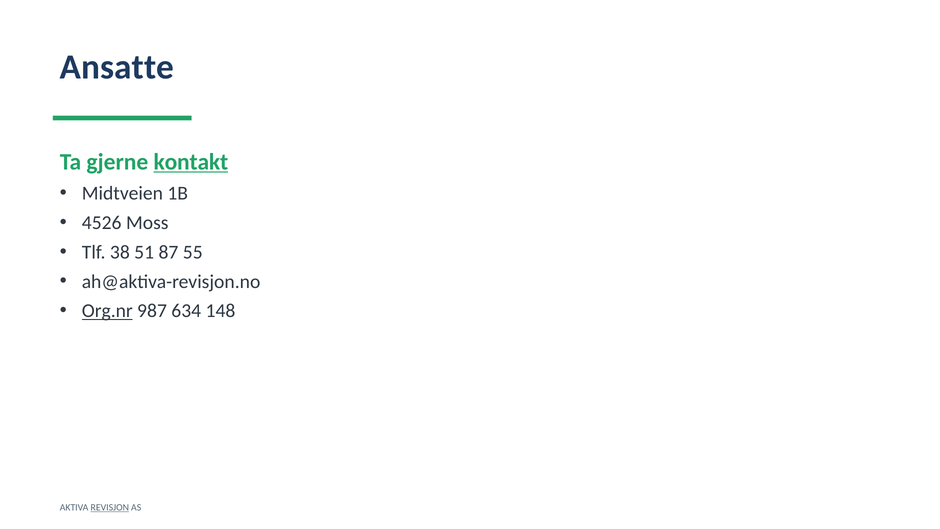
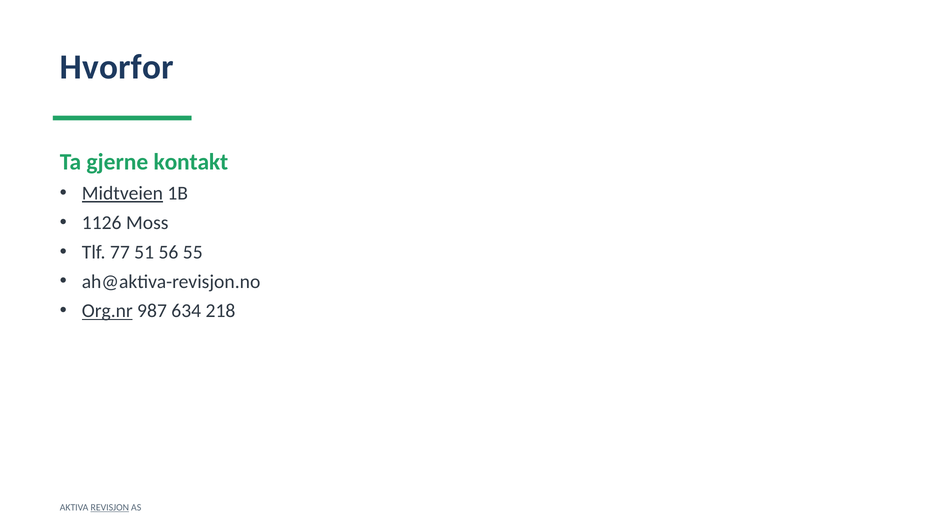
Ansatte: Ansatte -> Hvorfor (117, 67)
kontakt underline: present -> none (191, 162)
Midtveien underline: none -> present (122, 193)
4526: 4526 -> 1126 (102, 223)
38: 38 -> 77 (120, 252)
87: 87 -> 56 (168, 252)
148: 148 -> 218 (220, 311)
